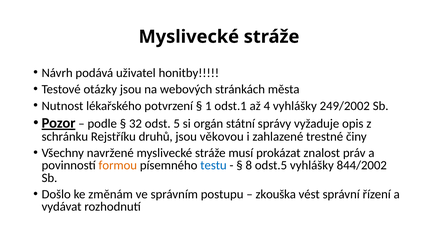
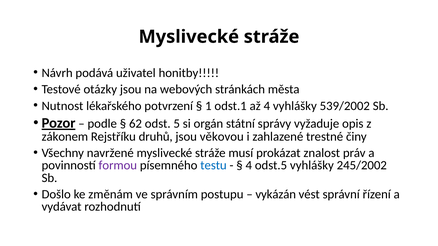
249/2002: 249/2002 -> 539/2002 (345, 106)
32: 32 -> 62 (135, 124)
schránku: schránku -> zákonem (65, 137)
formou colour: orange -> purple (118, 166)
8: 8 -> 4 (249, 166)
844/2002: 844/2002 -> 245/2002 (362, 166)
zkouška: zkouška -> vykázán (276, 195)
